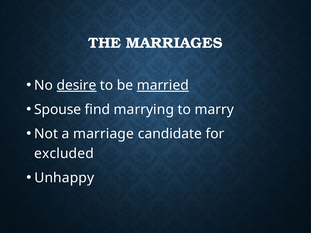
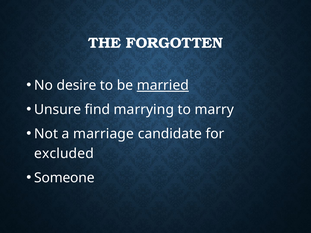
MARRIAGES: MARRIAGES -> FORGOTTEN (174, 43)
desire underline: present -> none (77, 85)
Spouse: Spouse -> Unsure (58, 110)
Unhappy: Unhappy -> Someone (64, 178)
